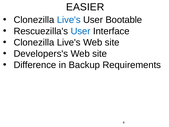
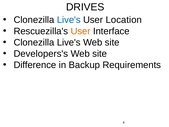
EASIER: EASIER -> DRIVES (85, 7)
Bootable: Bootable -> Location (124, 20)
User colour: blue -> orange (81, 31)
